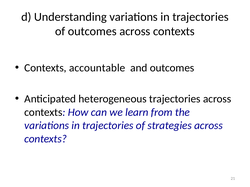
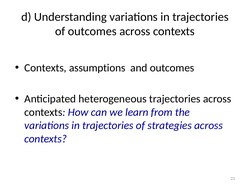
accountable: accountable -> assumptions (97, 68)
